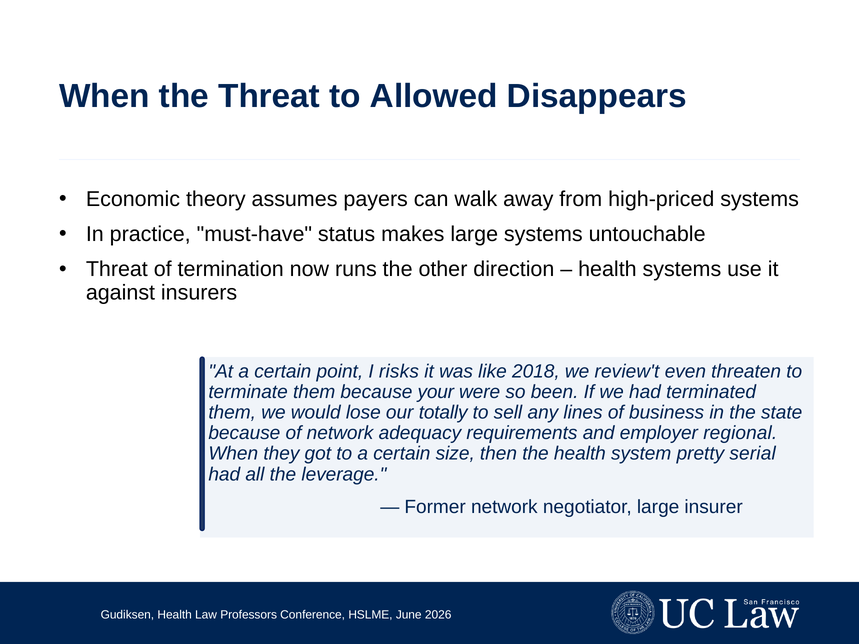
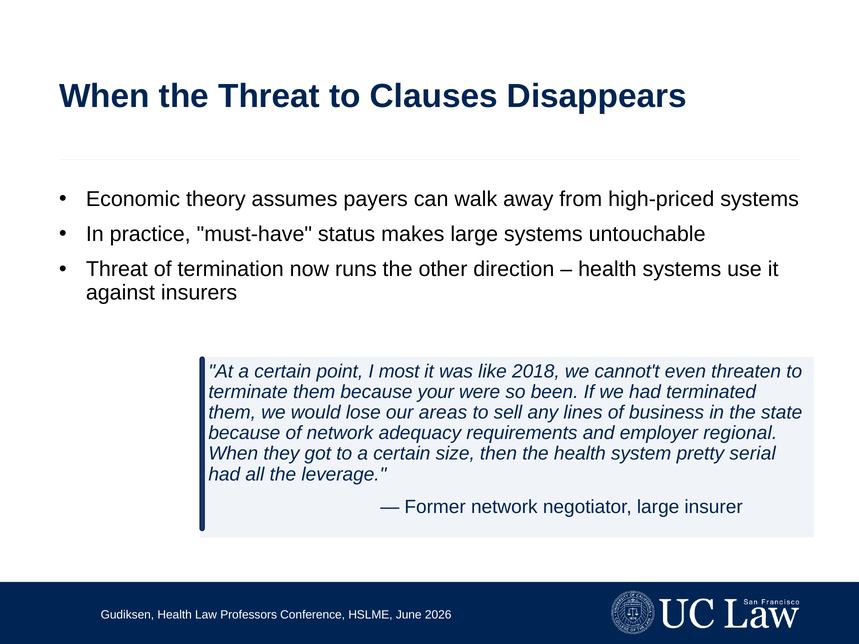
Allowed: Allowed -> Clauses (434, 96)
risks: risks -> most (399, 372)
review't: review't -> cannot't (627, 372)
totally: totally -> areas (443, 413)
